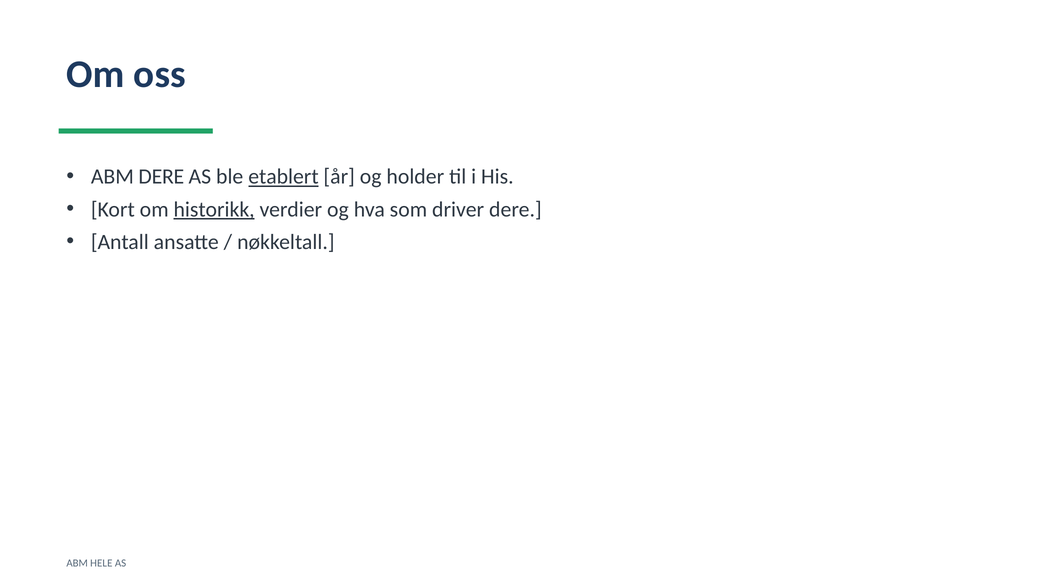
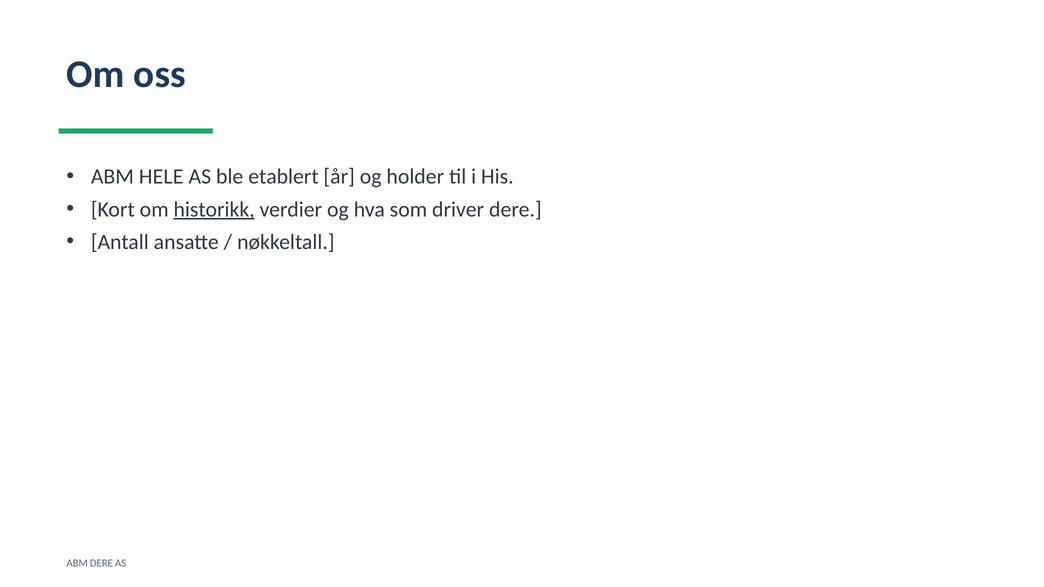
ABM DERE: DERE -> HELE (161, 177)
etablert underline: present -> none (283, 177)
ABM HELE: HELE -> DERE (101, 563)
